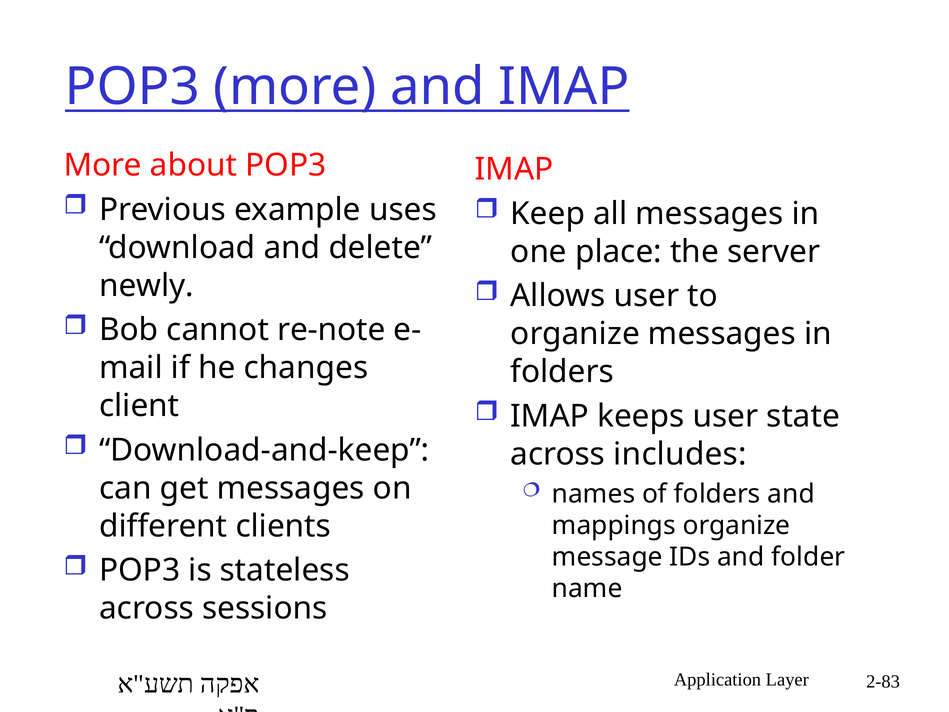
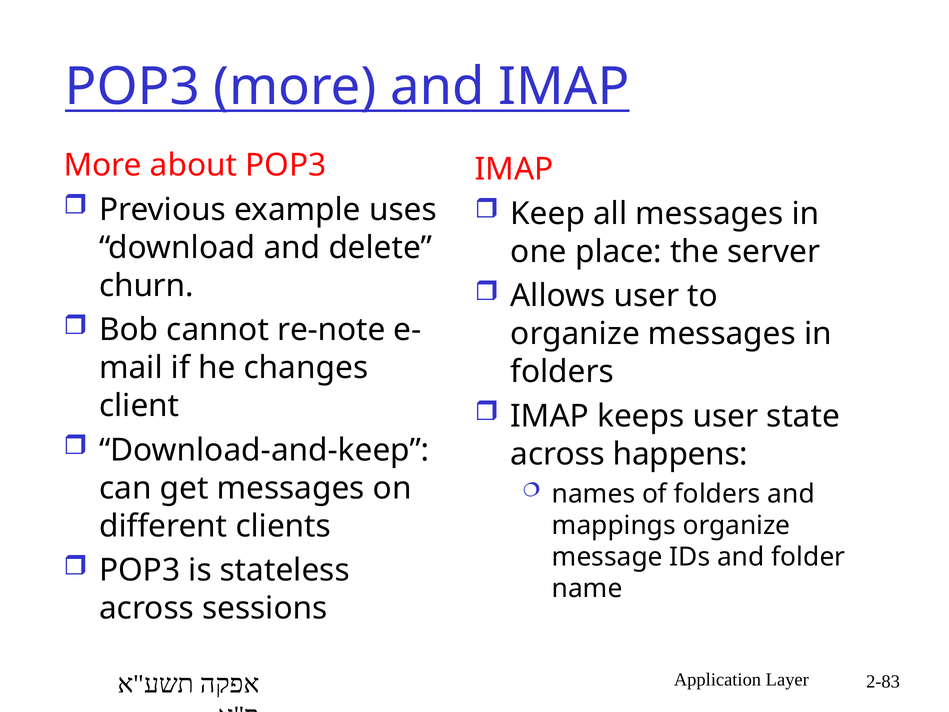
newly: newly -> churn (146, 286)
includes: includes -> happens (680, 454)
